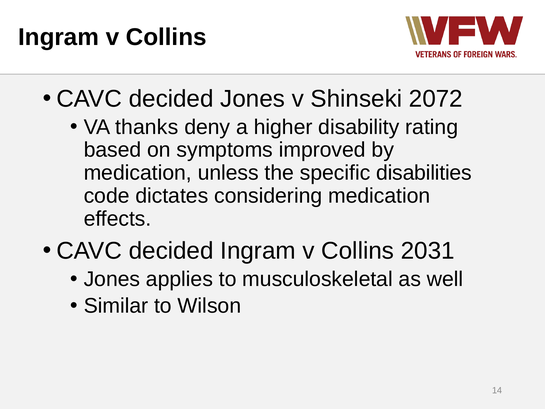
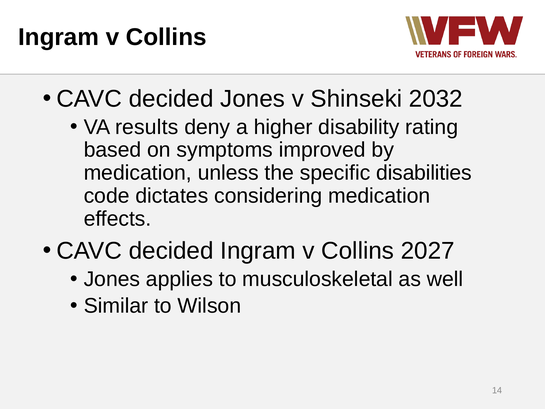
2072: 2072 -> 2032 (436, 99)
thanks: thanks -> results (147, 127)
2031: 2031 -> 2027 (428, 251)
